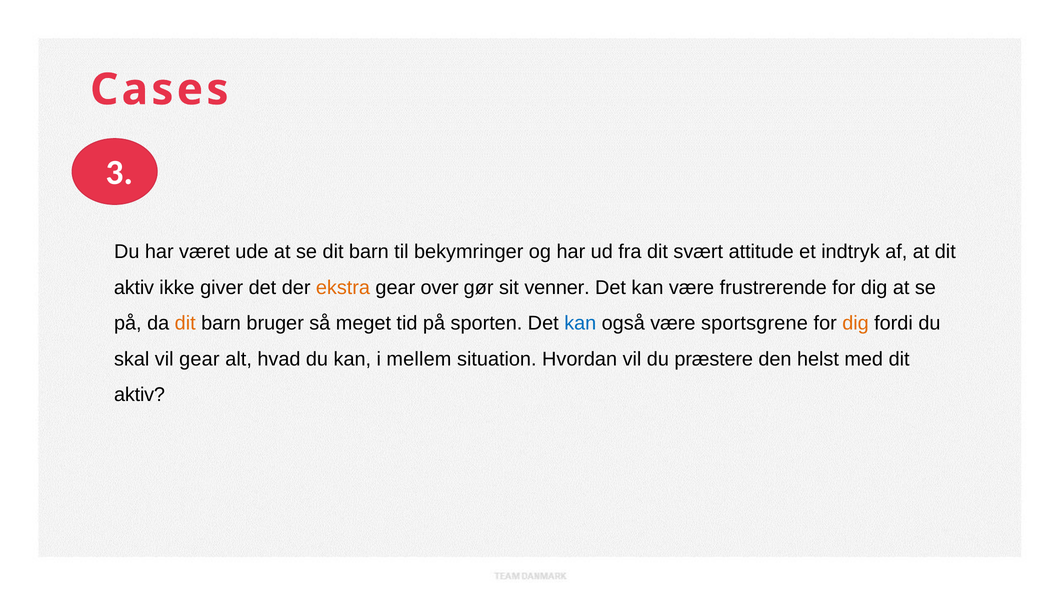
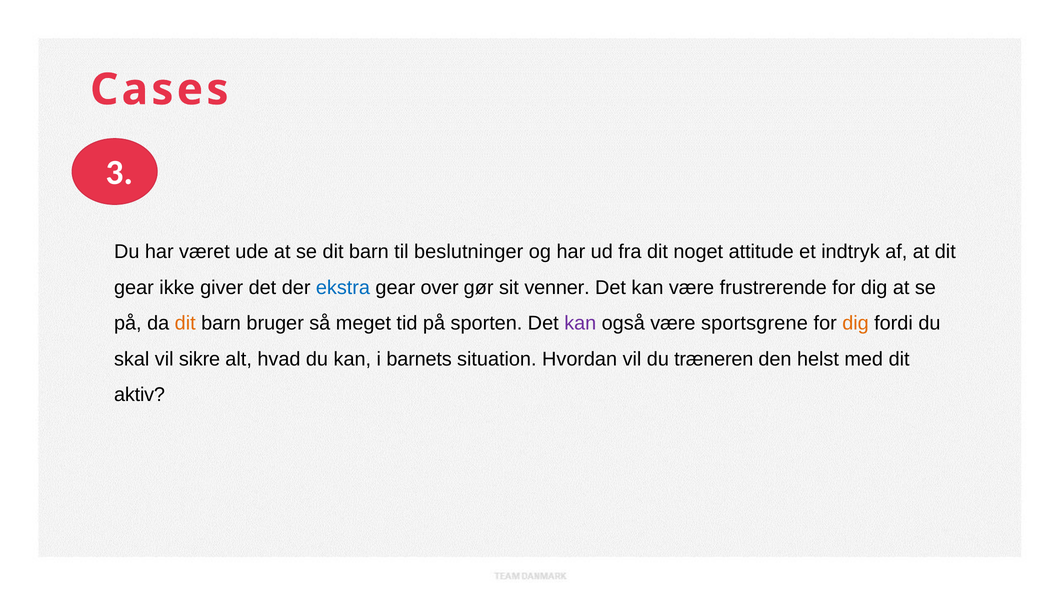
bekymringer: bekymringer -> beslutninger (469, 252)
svært: svært -> noget (698, 252)
aktiv: aktiv -> gear (134, 288)
ekstra colour: orange -> blue (343, 288)
kan colour: blue -> purple (580, 324)
vil gear: gear -> sikre (200, 359)
mellem: mellem -> barnets (419, 359)
præstere: præstere -> træneren (714, 359)
